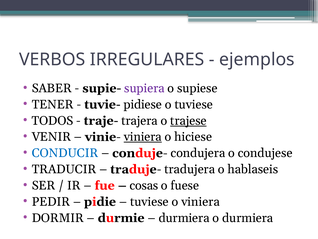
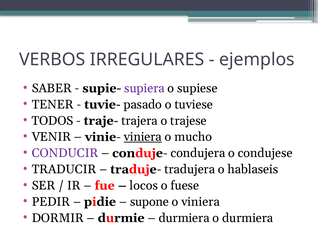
pidiese: pidiese -> pasado (143, 104)
trajese underline: present -> none (188, 120)
hiciese: hiciese -> mucho (193, 137)
CONDUCIR colour: blue -> purple (65, 153)
cosas: cosas -> locos (144, 185)
tuviese: tuviese -> supone (149, 201)
